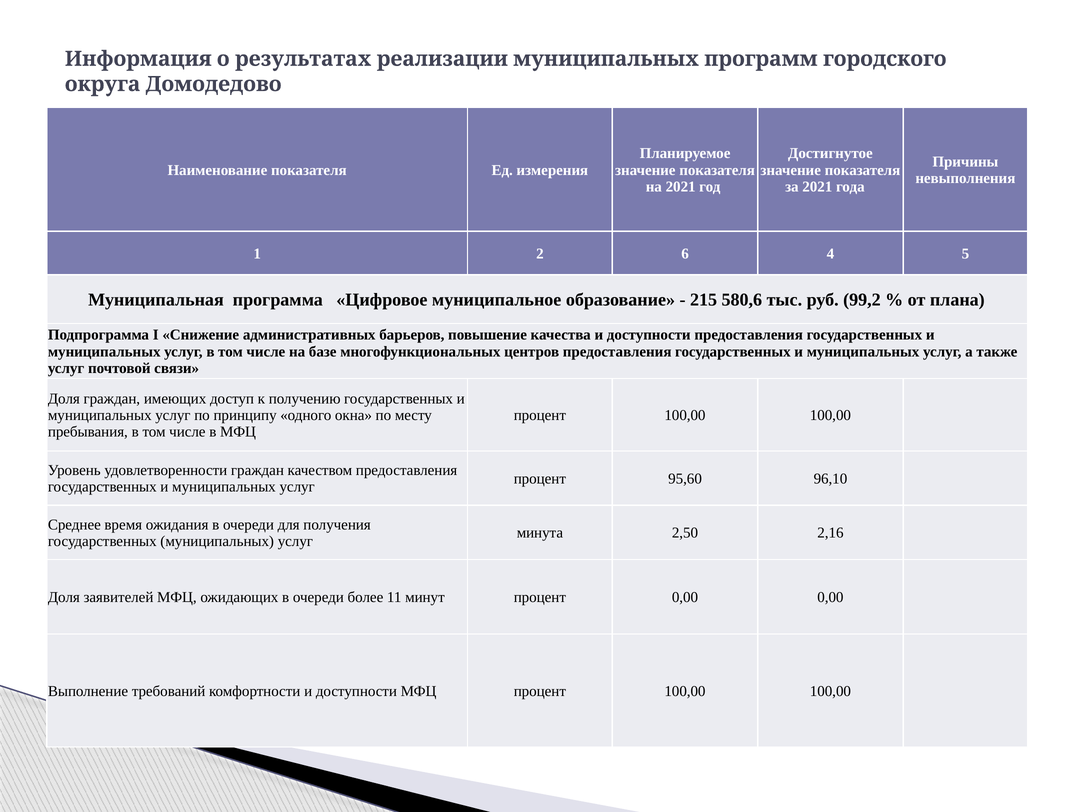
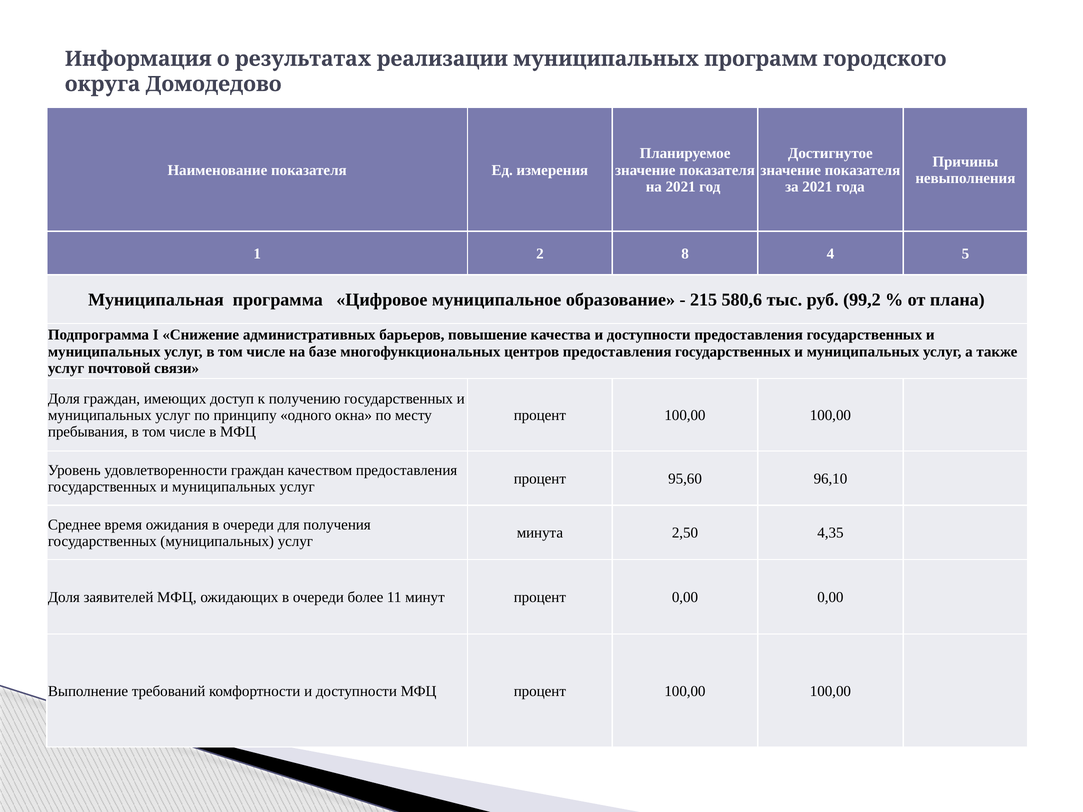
6: 6 -> 8 (685, 254)
2,16: 2,16 -> 4,35 (830, 533)
